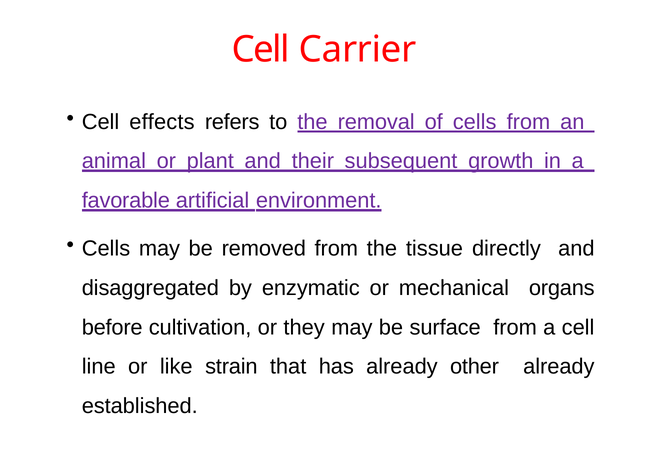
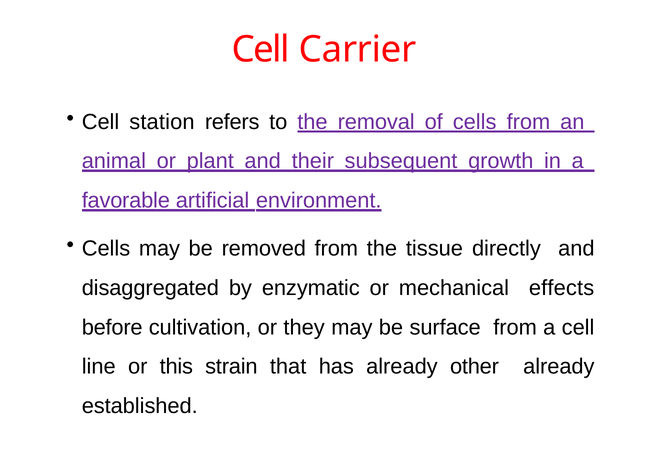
effects: effects -> station (162, 122)
organs: organs -> effects (562, 288)
like: like -> this (176, 366)
